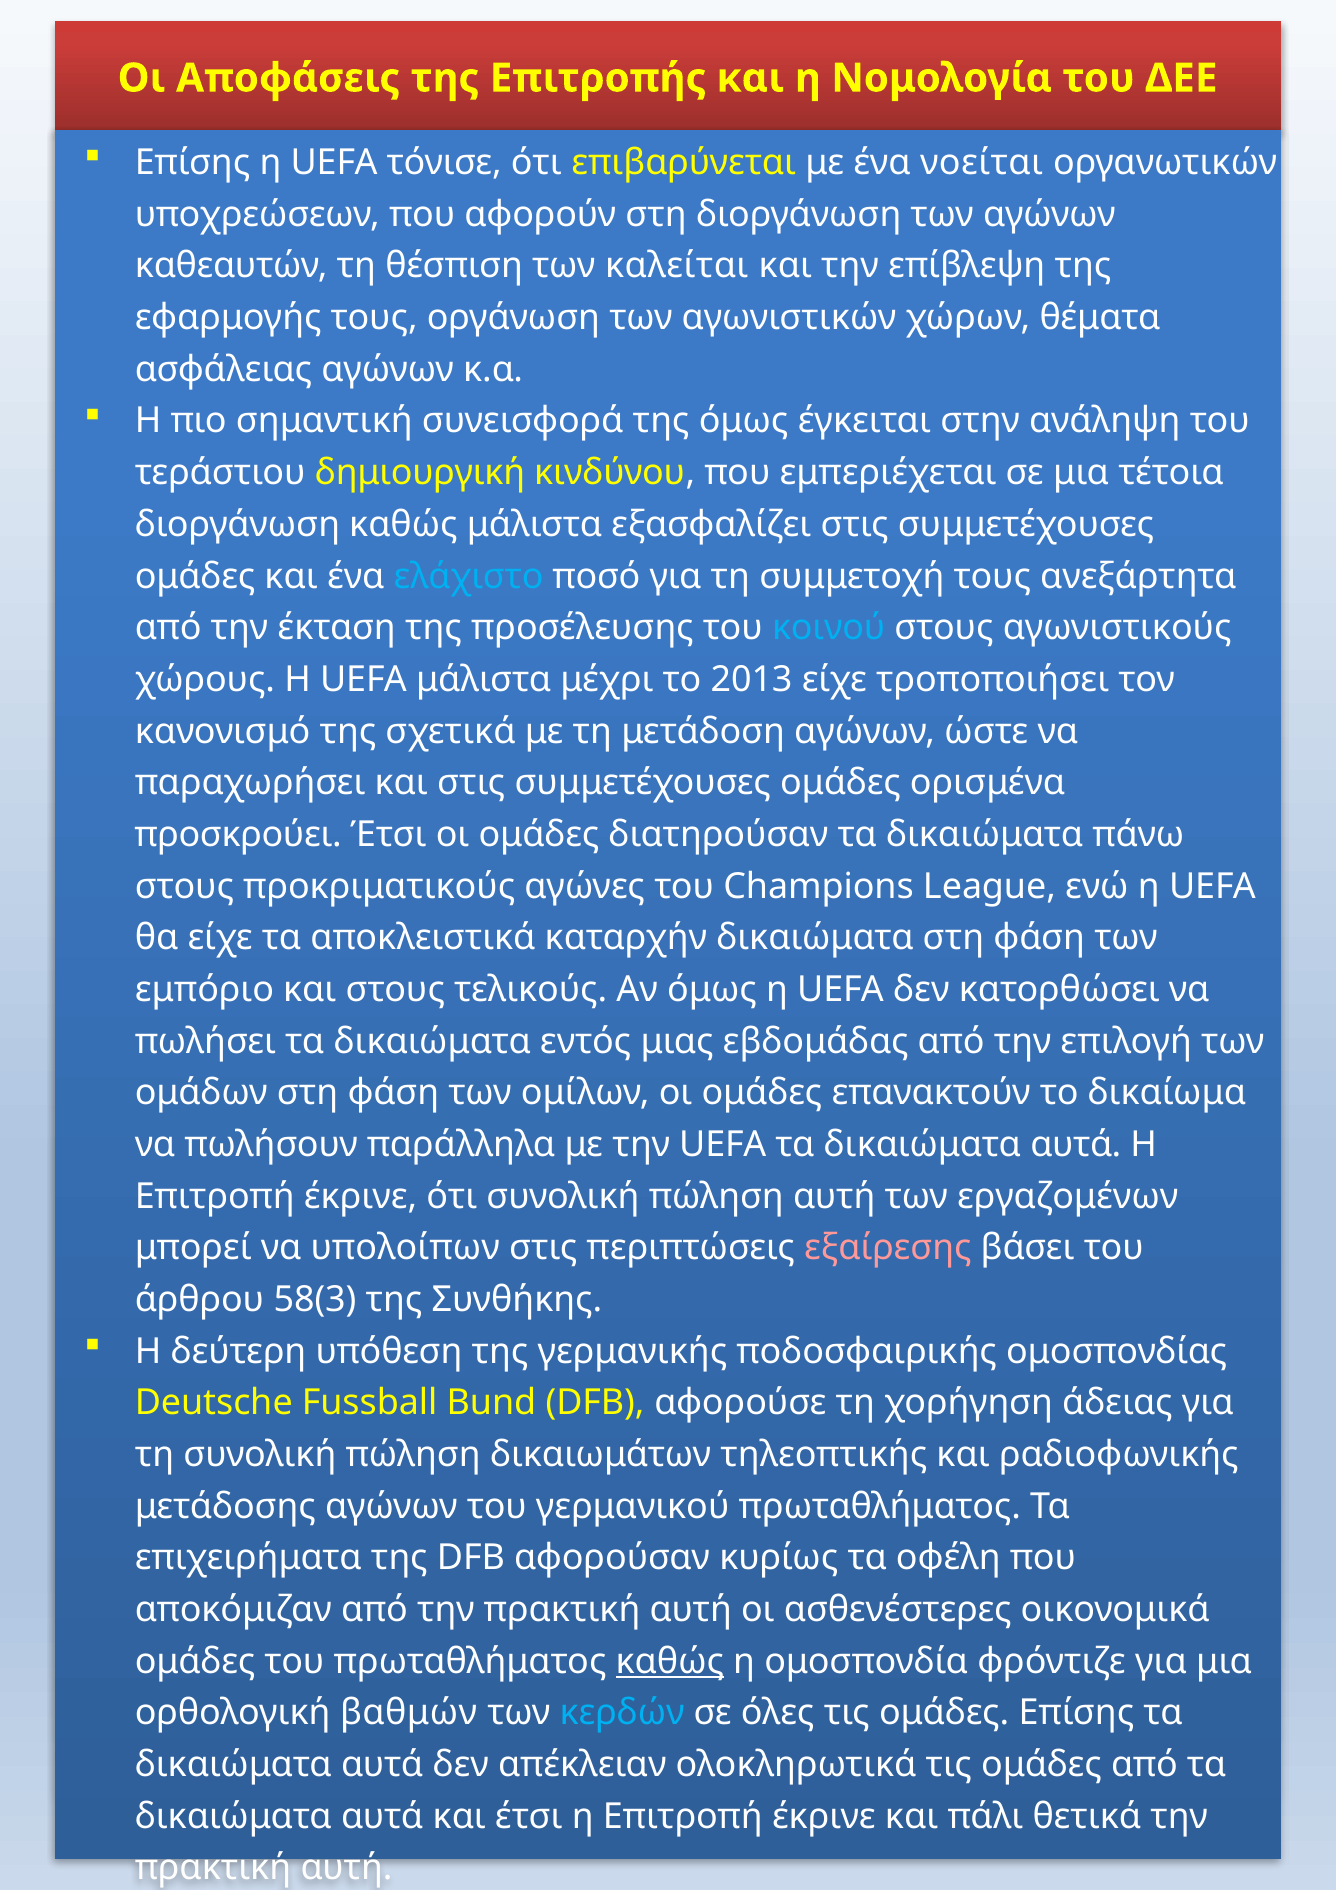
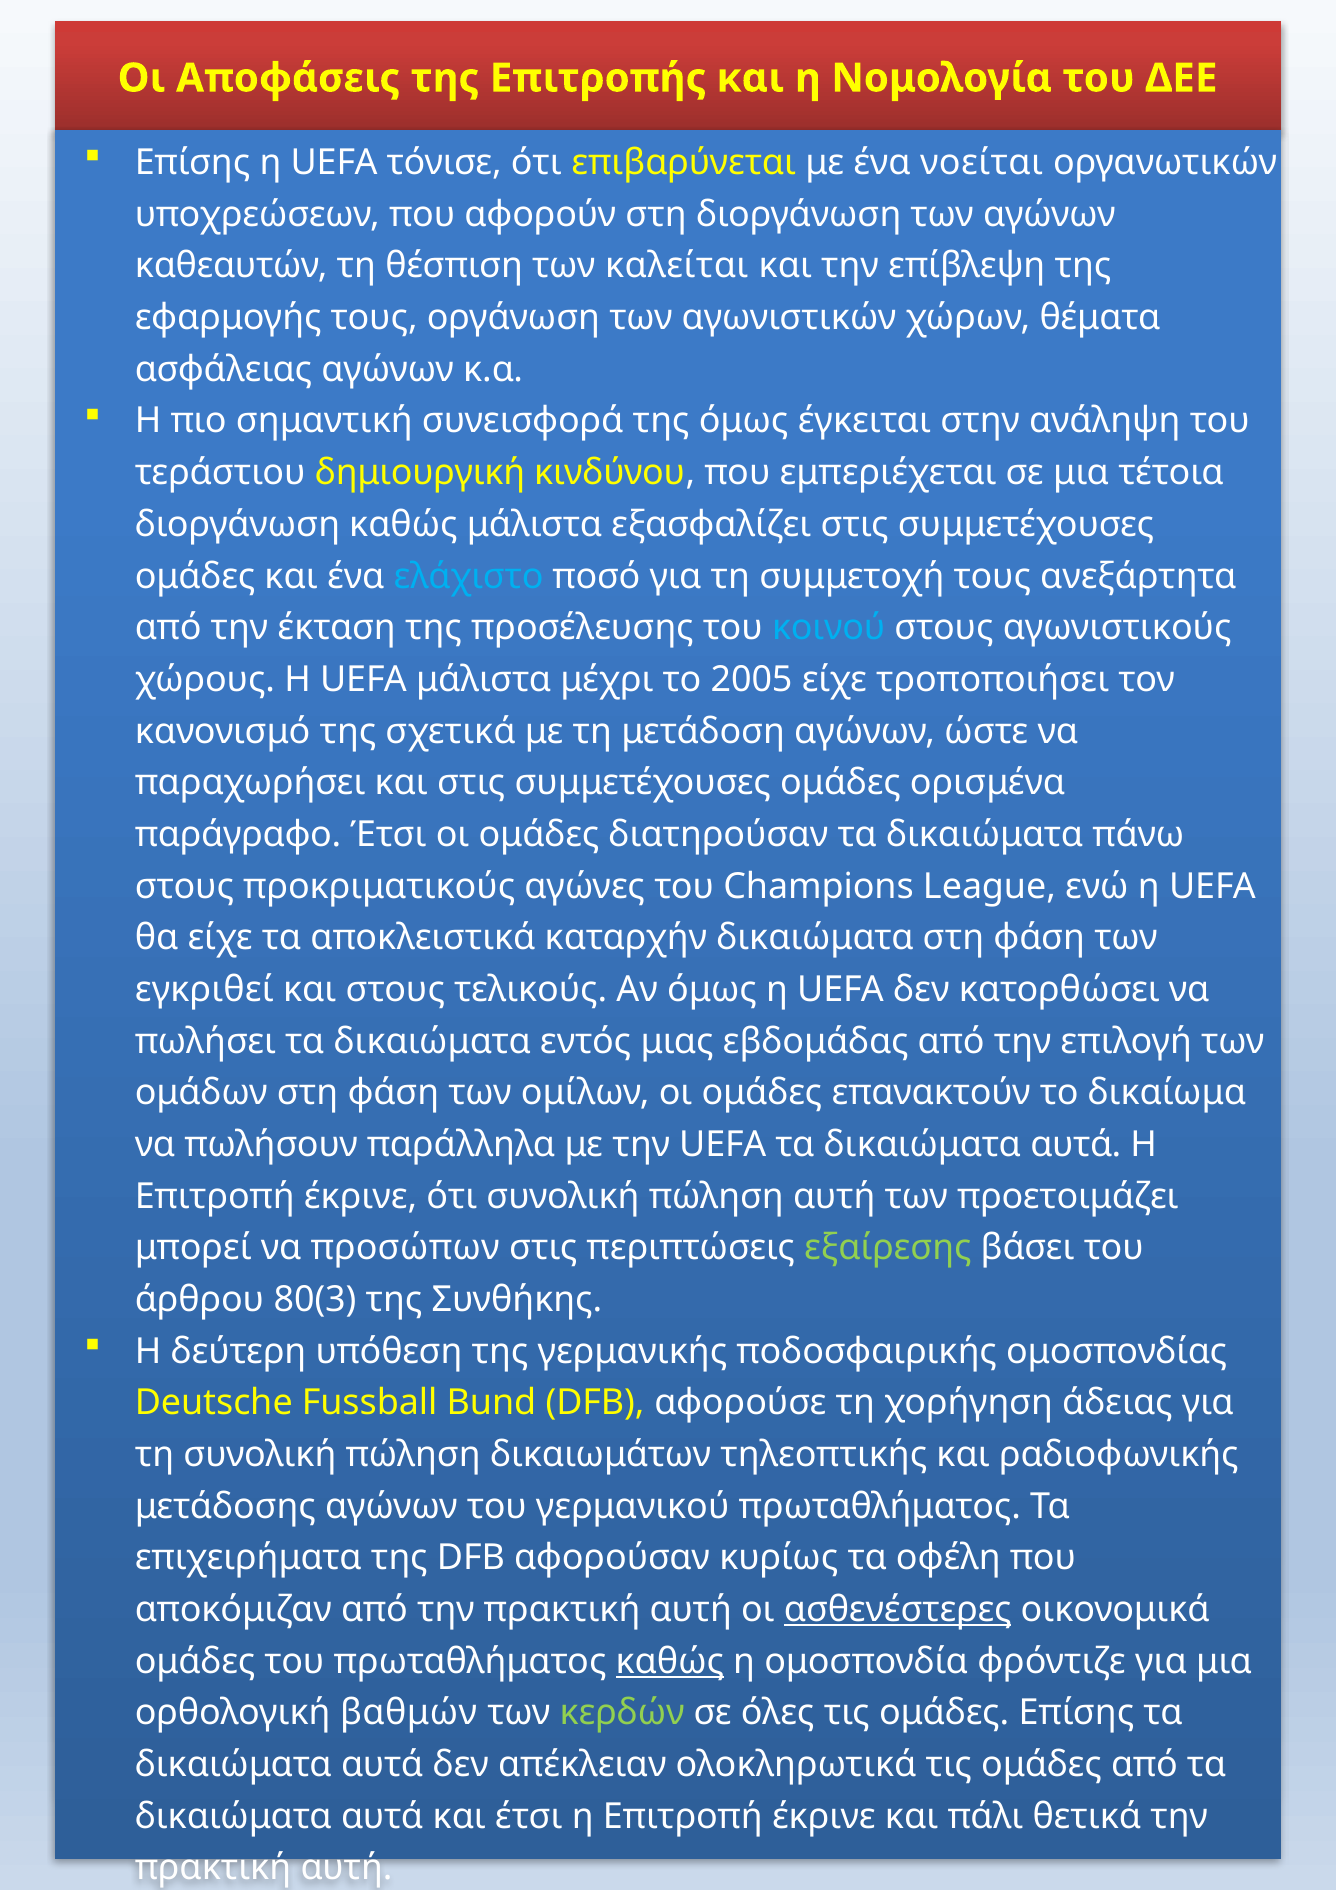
2013: 2013 -> 2005 (752, 679)
προσκρούει: προσκρούει -> παράγραφο (238, 834)
εμπόριο: εμπόριο -> εγκριθεί (204, 989)
εργαζομένων: εργαζομένων -> προετοιμάζει (1068, 1196)
υπολοίπων: υπολοίπων -> προσώπων (405, 1248)
εξαίρεσης colour: pink -> light green (888, 1248)
58(3: 58(3 -> 80(3 (315, 1299)
ασθενέστερες underline: none -> present (898, 1609)
κερδών colour: light blue -> light green (622, 1713)
